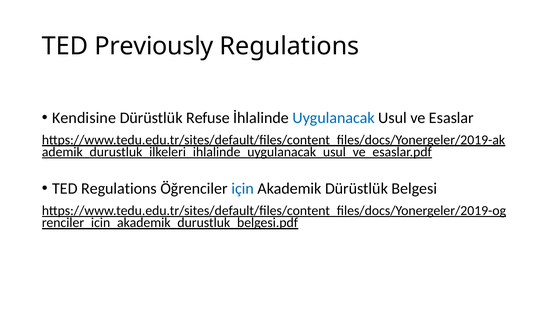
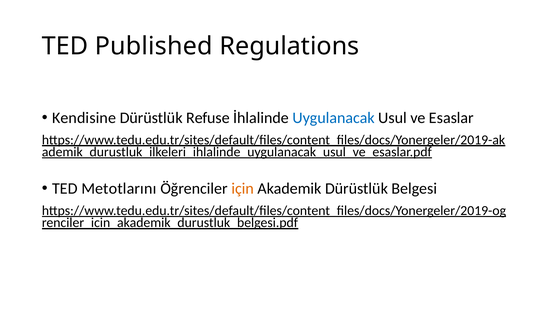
Previously: Previously -> Published (154, 46)
TED Regulations: Regulations -> Metotlarını (119, 188)
için colour: blue -> orange (243, 188)
